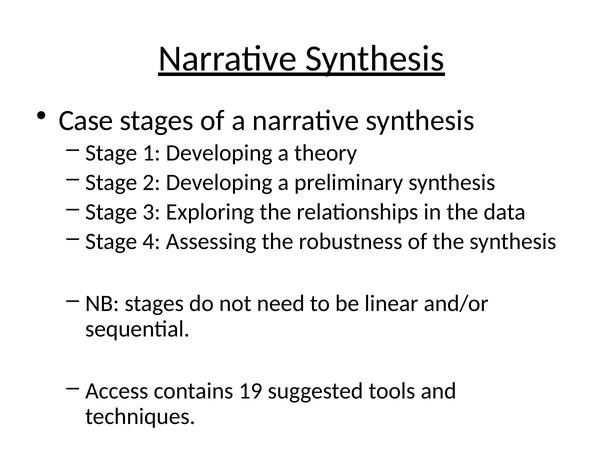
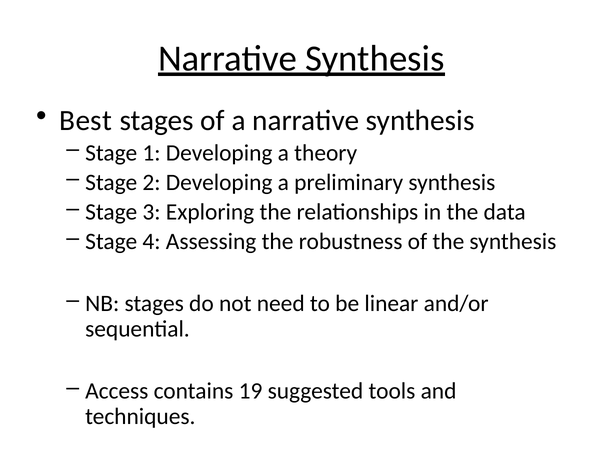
Case: Case -> Best (86, 121)
